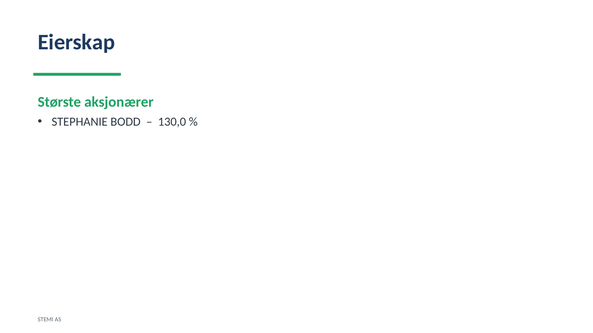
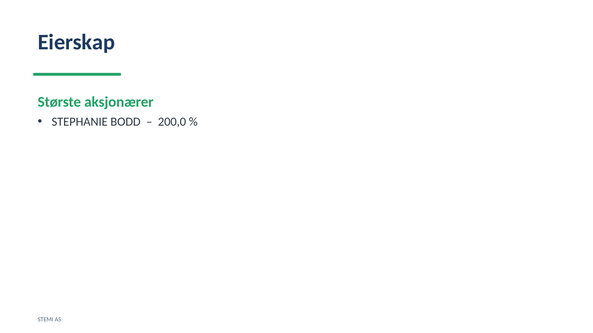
130,0: 130,0 -> 200,0 (172, 122)
